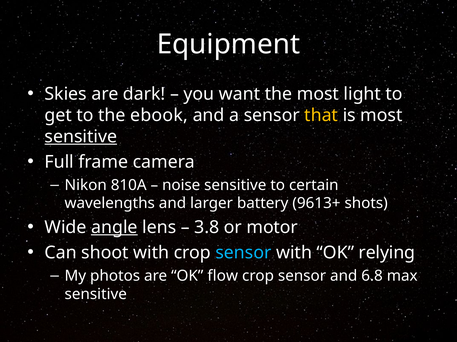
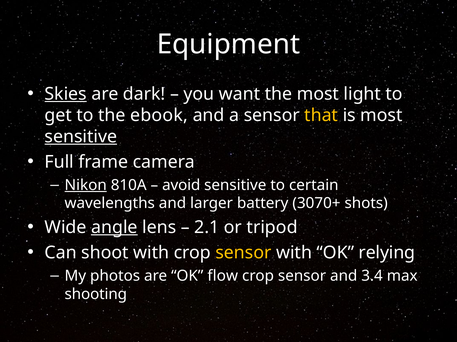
Skies underline: none -> present (66, 94)
Nikon underline: none -> present (86, 185)
noise: noise -> avoid (181, 185)
9613+: 9613+ -> 3070+ (316, 204)
3.8: 3.8 -> 2.1 (207, 228)
motor: motor -> tripod (272, 228)
sensor colour: light blue -> yellow (244, 253)
6.8: 6.8 -> 3.4 (372, 276)
sensitive: sensitive -> shooting (96, 295)
